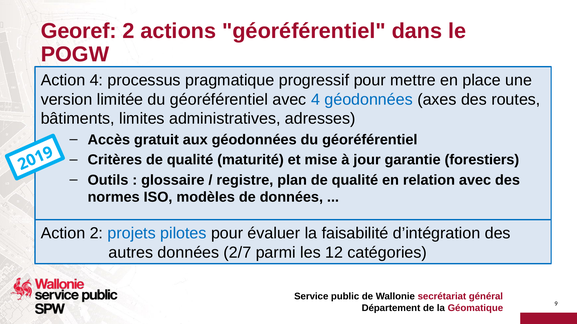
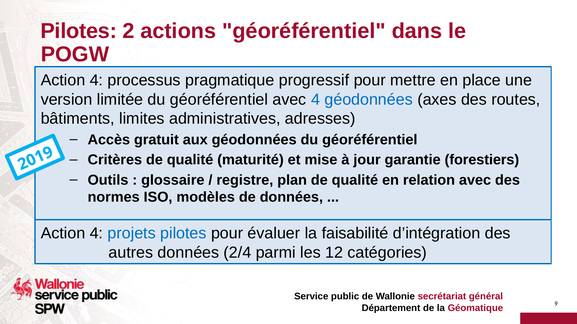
Georef: Georef -> Pilotes (79, 31)
2: 2 -> 4 (96, 234)
2/7: 2/7 -> 2/4 (237, 253)
